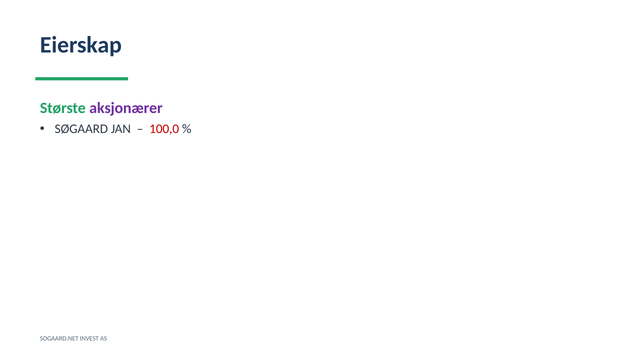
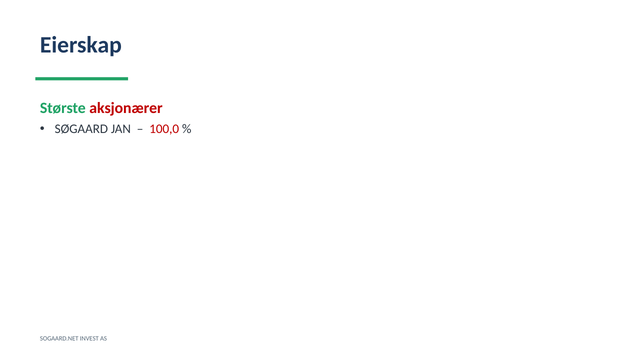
aksjonærer colour: purple -> red (126, 108)
